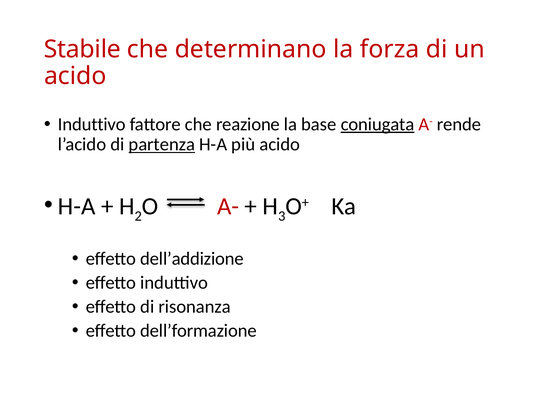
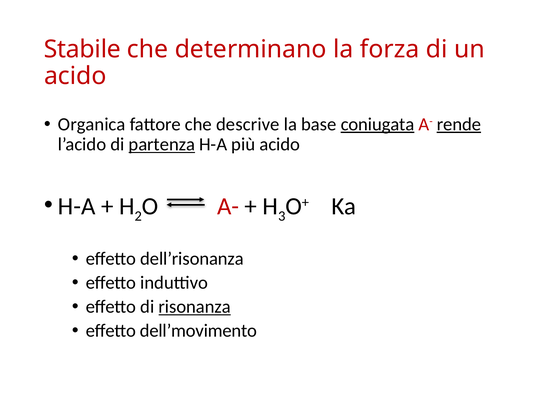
Induttivo: Induttivo -> Organica (92, 124)
reazione: reazione -> descrive (248, 124)
rende underline: none -> present (459, 124)
dell’addizione: dell’addizione -> dell’risonanza (192, 259)
risonanza underline: none -> present (195, 307)
dell’formazione: dell’formazione -> dell’movimento (198, 331)
